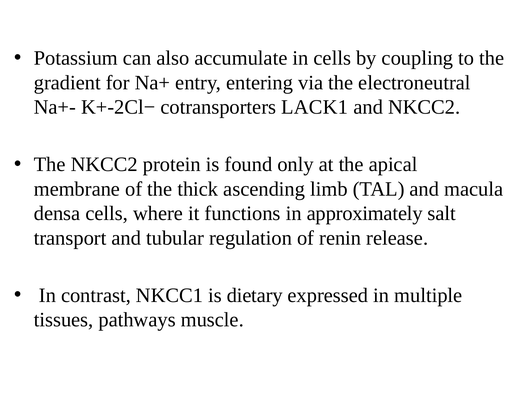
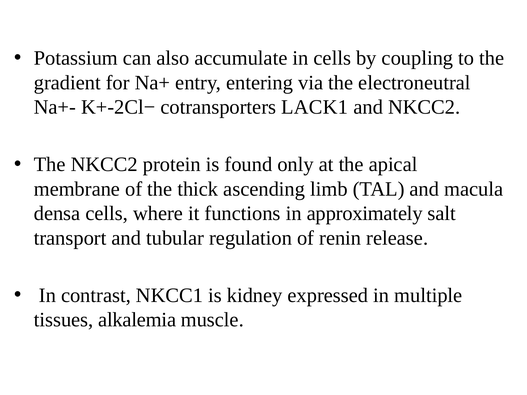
dietary: dietary -> kidney (255, 295)
pathways: pathways -> alkalemia (137, 320)
